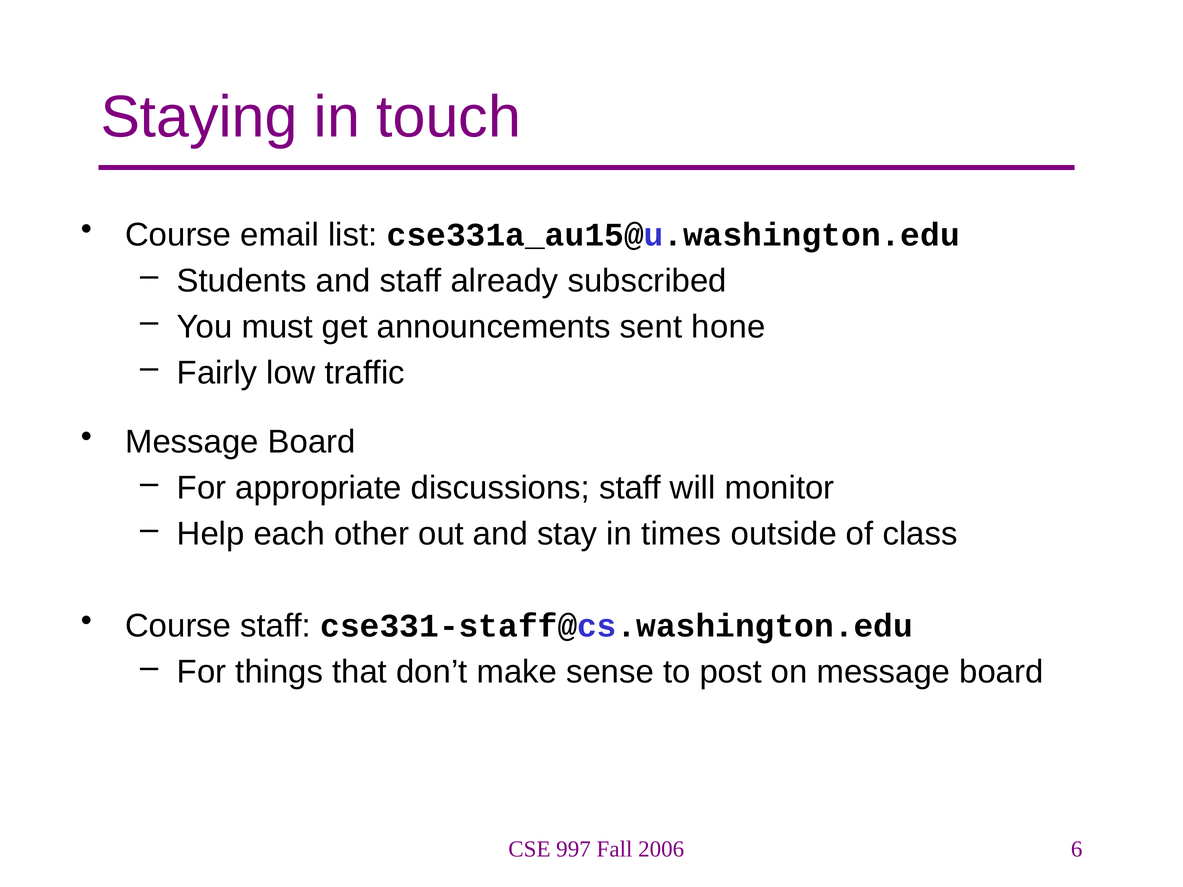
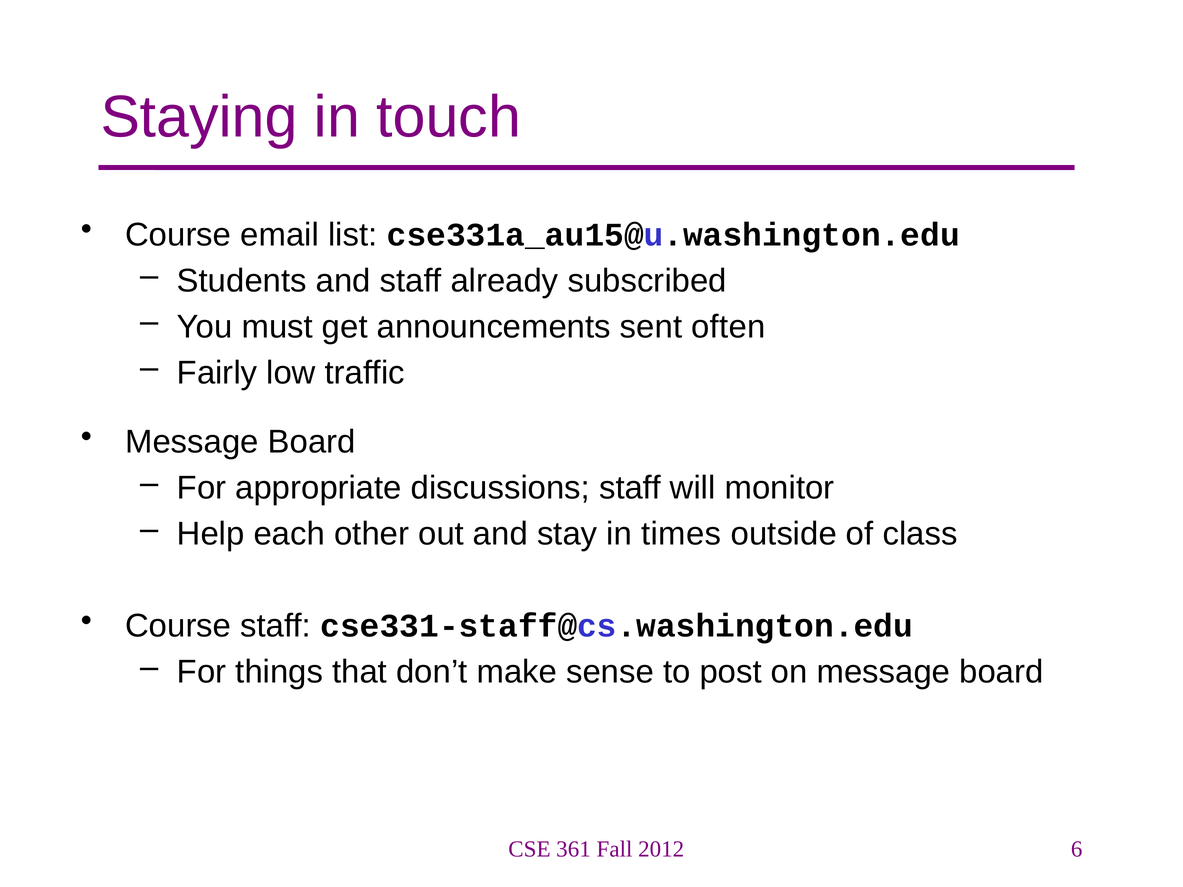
hone: hone -> often (729, 327)
997: 997 -> 361 (574, 849)
2006: 2006 -> 2012 (661, 849)
